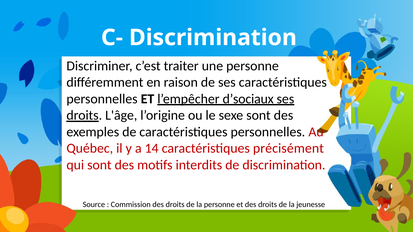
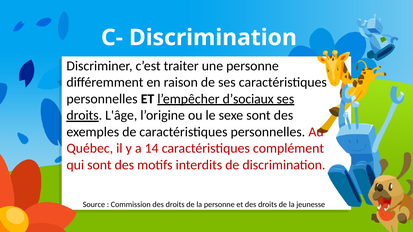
précisément: précisément -> complément (288, 149)
